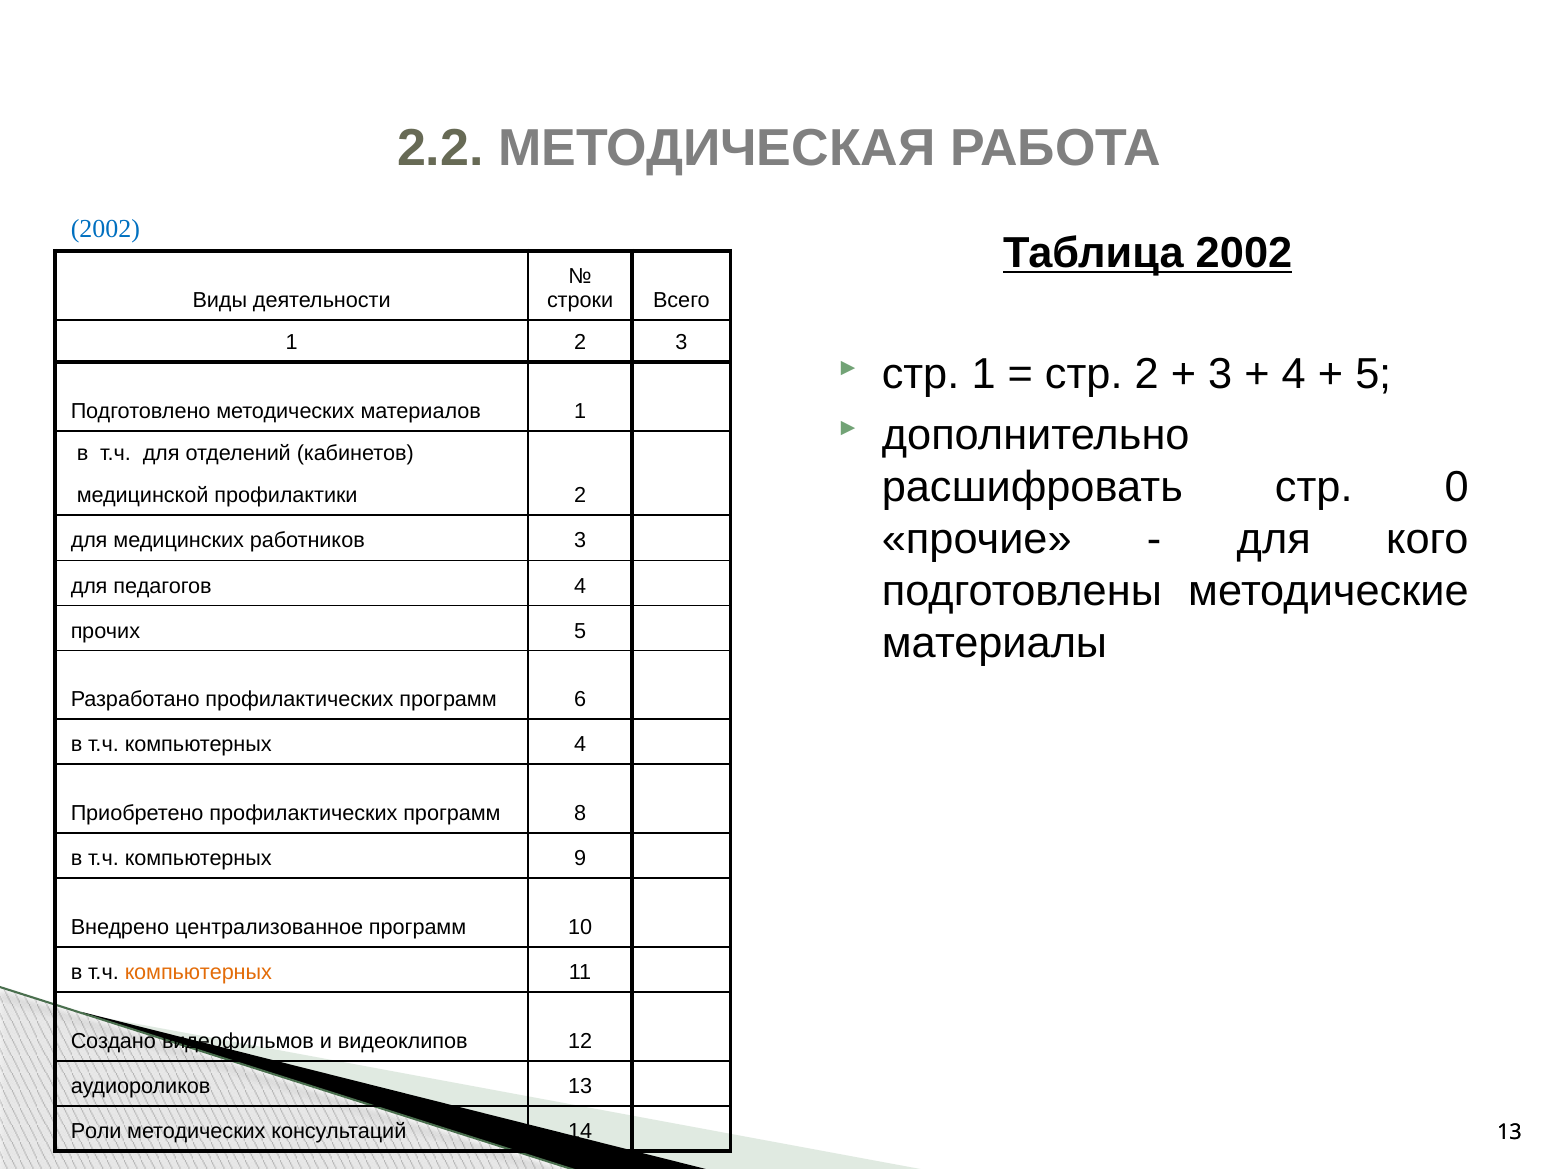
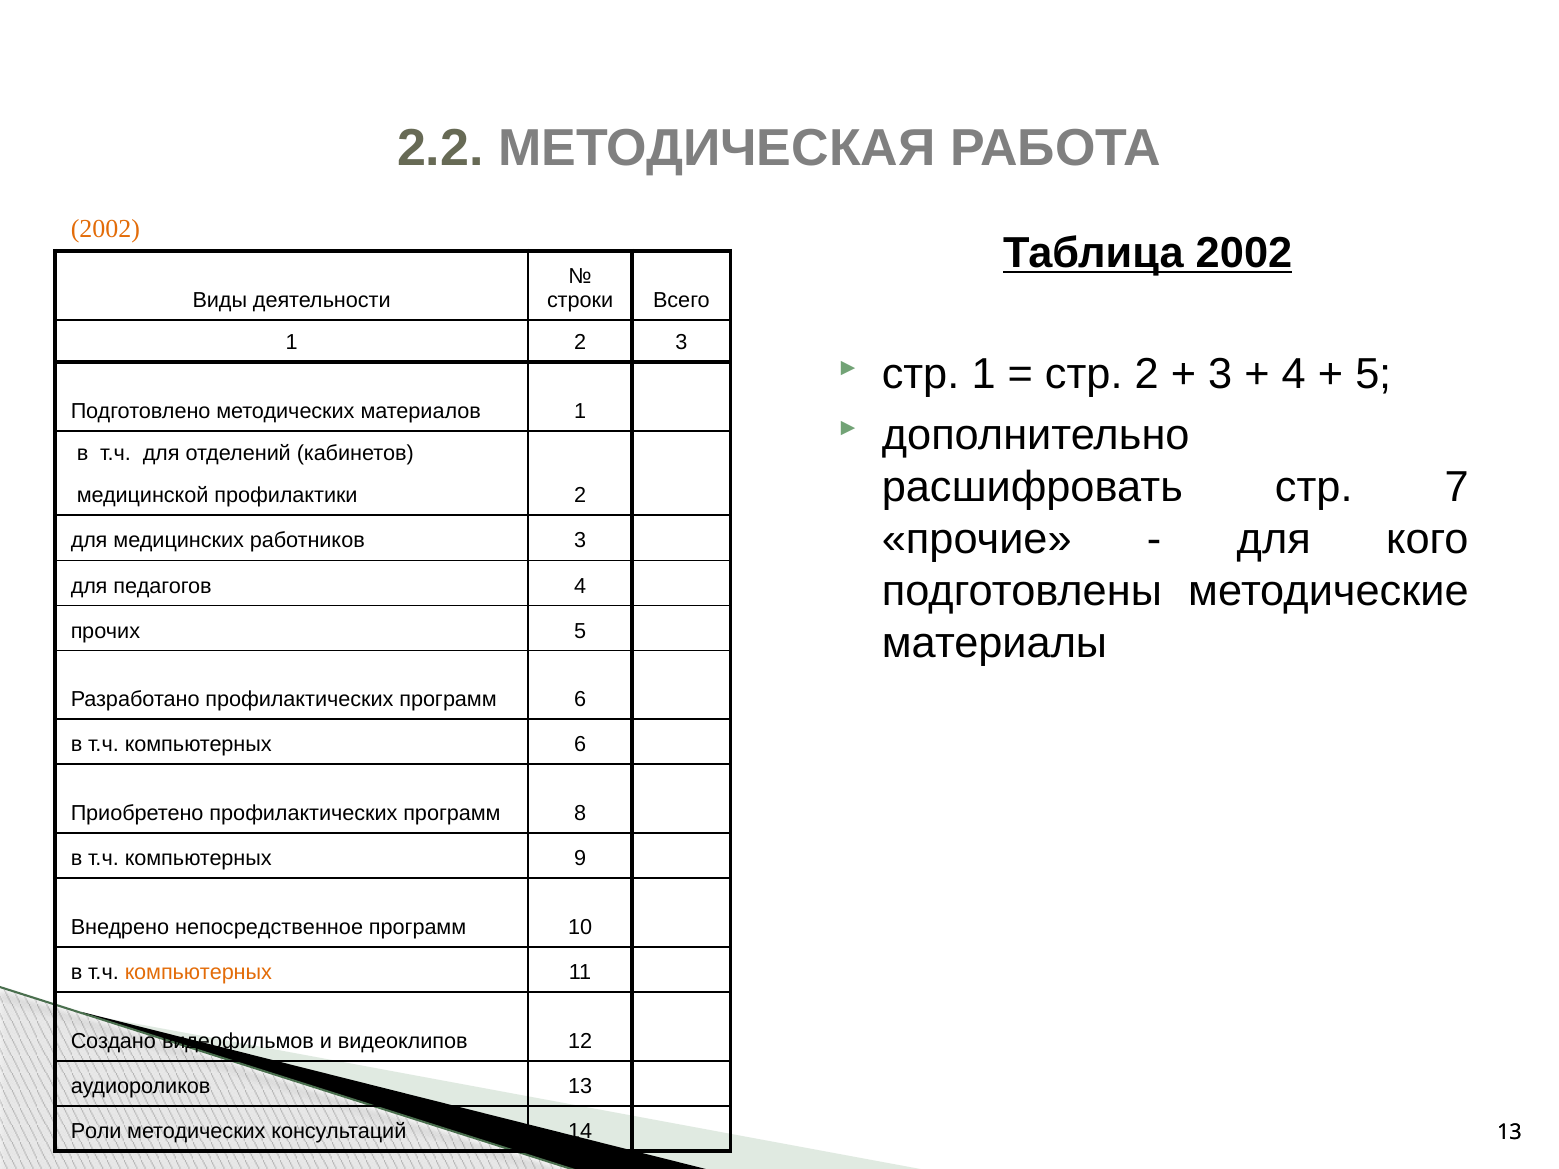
2002 colour: blue -> orange (105, 229)
0: 0 -> 7 (1457, 487)
компьютерных 4: 4 -> 6 (580, 745)
централизованное: централизованное -> непосредственное (269, 928)
